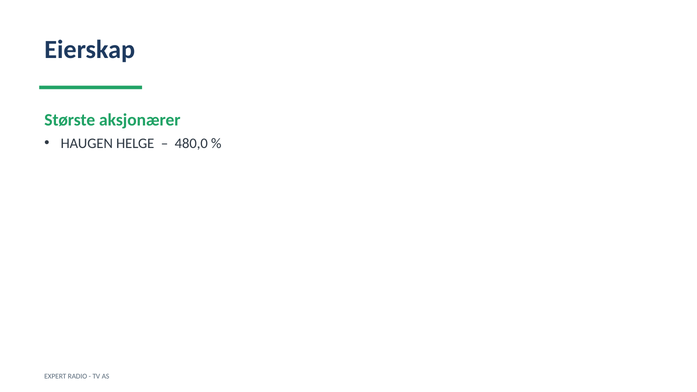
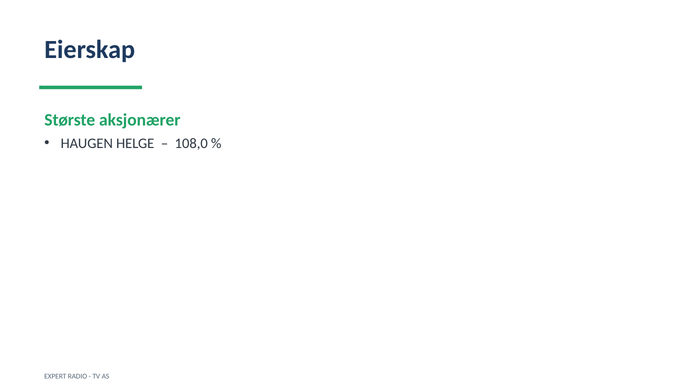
480,0: 480,0 -> 108,0 (191, 143)
